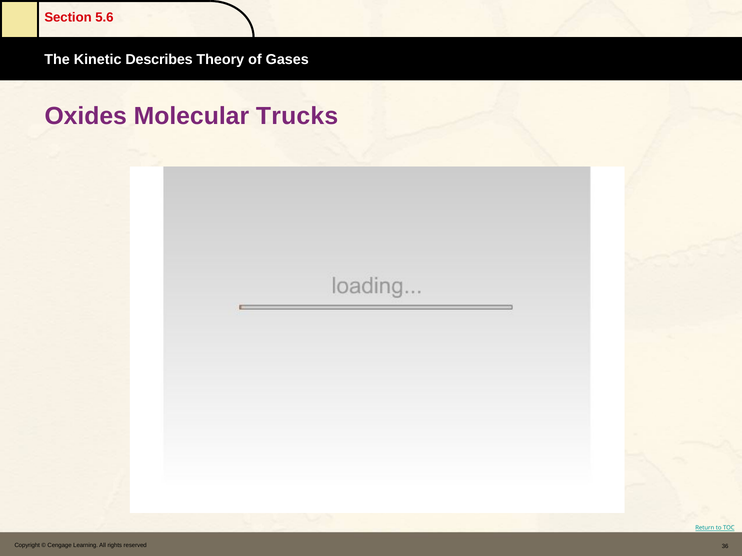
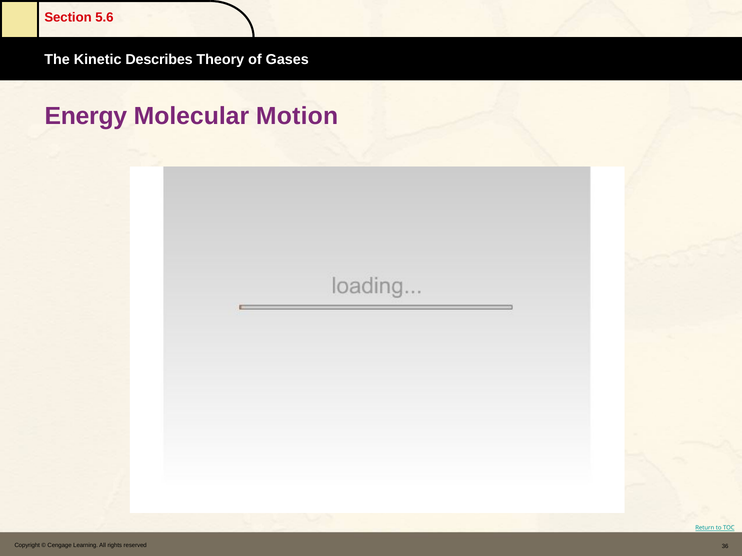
Oxides: Oxides -> Energy (86, 116)
Trucks: Trucks -> Motion (297, 116)
